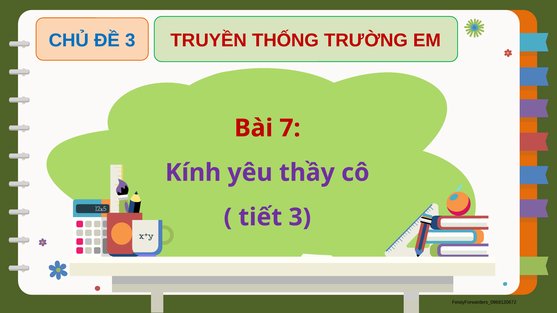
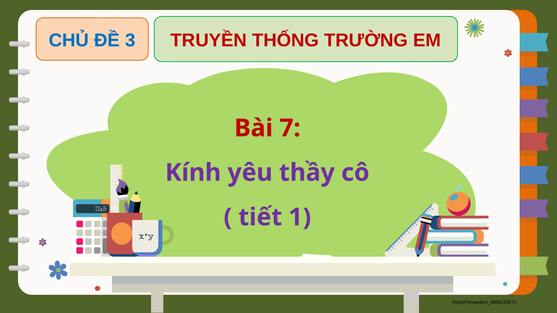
tiết 3: 3 -> 1 (300, 217)
